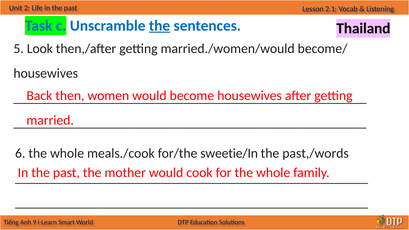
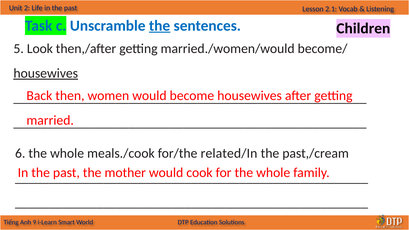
Thailand: Thailand -> Children (363, 28)
housewives underline: none -> present (46, 73)
sweetie/In: sweetie/In -> related/In (229, 153)
past,/words: past,/words -> past,/cream (316, 153)
